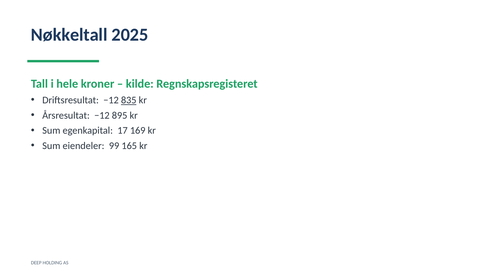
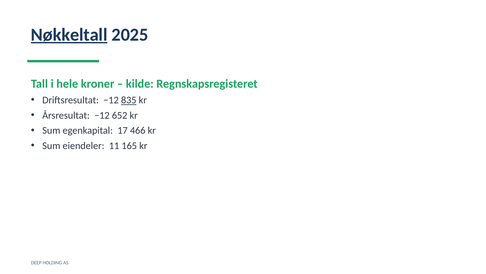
Nøkkeltall underline: none -> present (69, 35)
895: 895 -> 652 (120, 115)
169: 169 -> 466 (138, 130)
99: 99 -> 11 (114, 146)
